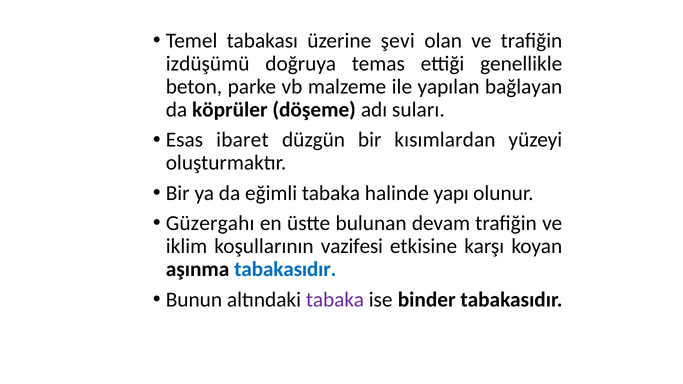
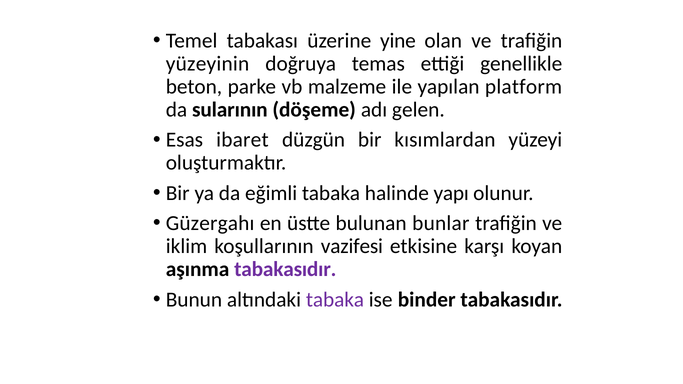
şevi: şevi -> yine (398, 41)
izdüşümü: izdüşümü -> yüzeyinin (208, 64)
bağlayan: bağlayan -> platform (524, 87)
köprüler: köprüler -> sularının (230, 110)
suları: suları -> gelen (418, 110)
devam: devam -> bunlar (441, 223)
tabakasıdır colour: blue -> purple (285, 269)
